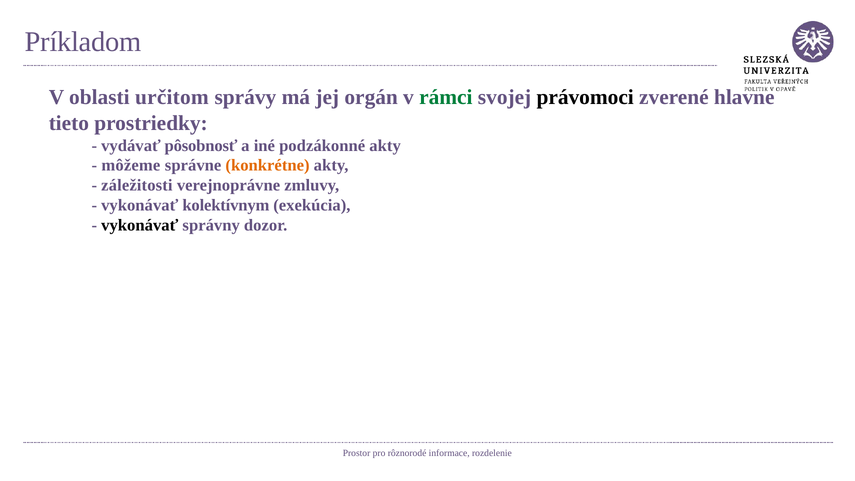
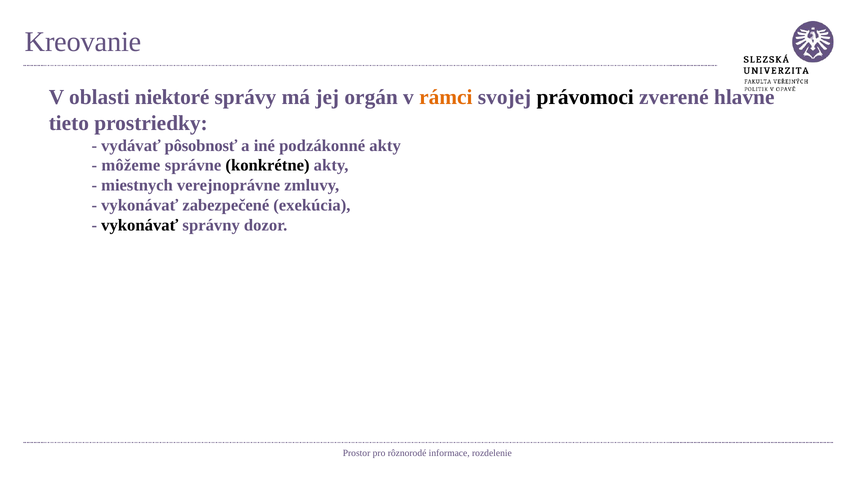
Príkladom: Príkladom -> Kreovanie (83, 42)
určitom: určitom -> niektoré (172, 97)
rámci colour: green -> orange (446, 97)
konkrétne colour: orange -> black (268, 165)
záležitosti: záležitosti -> miestnych (137, 185)
kolektívnym: kolektívnym -> zabezpečené (226, 205)
